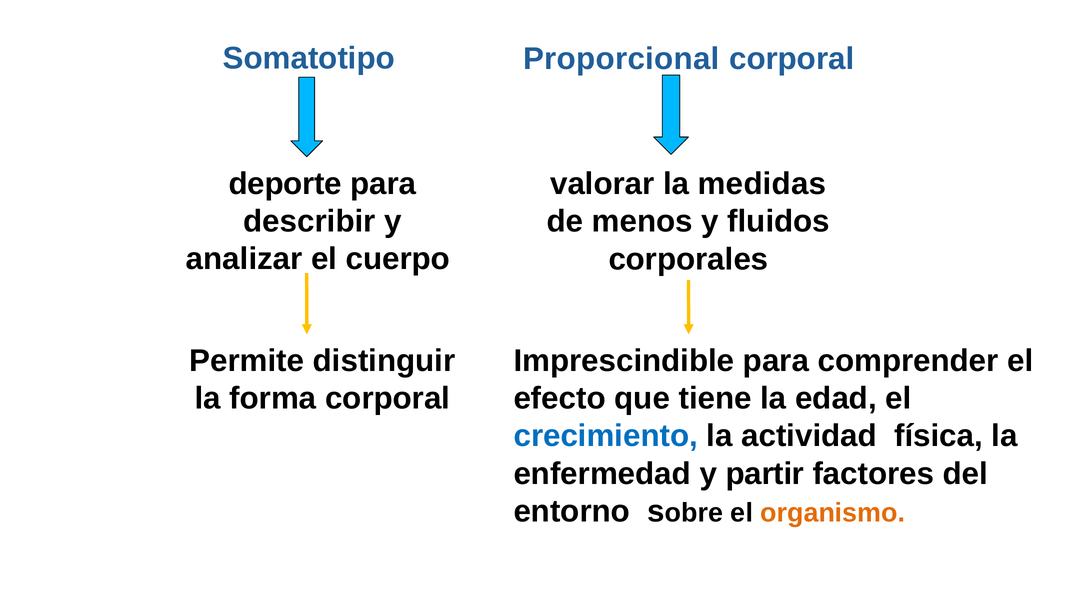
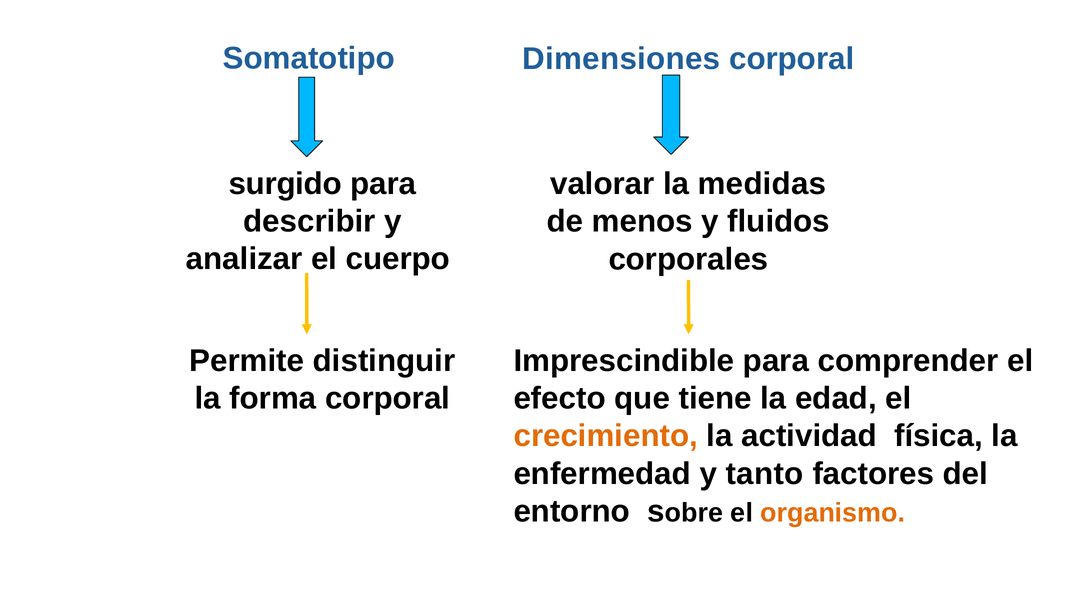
Proporcional: Proporcional -> Dimensiones (621, 59)
deporte: deporte -> surgido (285, 184)
crecimiento colour: blue -> orange (606, 436)
partir: partir -> tanto (765, 474)
